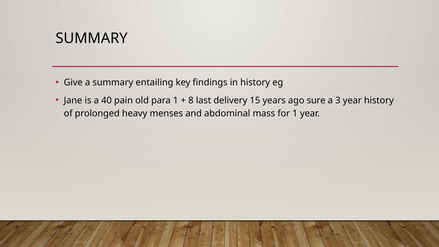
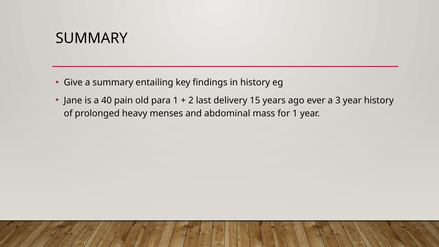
8: 8 -> 2 (191, 100)
sure: sure -> ever (316, 100)
